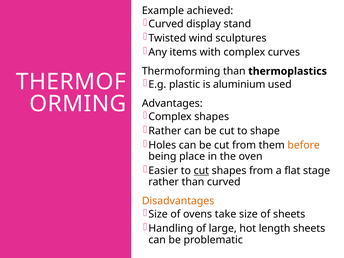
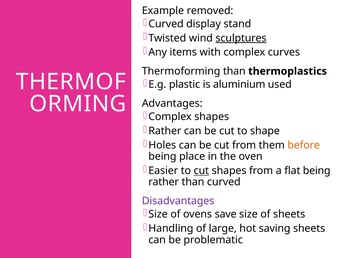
achieved: achieved -> removed (210, 11)
sculptures underline: none -> present (241, 38)
flat stage: stage -> being (317, 171)
Disadvantages colour: orange -> purple (178, 201)
take: take -> save (226, 214)
length: length -> saving (275, 228)
